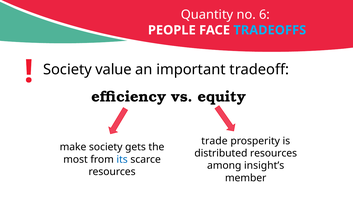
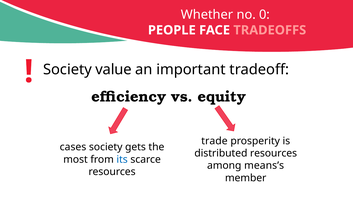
Quantity: Quantity -> Whether (207, 15)
6: 6 -> 0 (265, 15)
TRADEOFFS colour: light blue -> pink (270, 30)
make: make -> cases (73, 147)
insight’s: insight’s -> means’s (264, 166)
